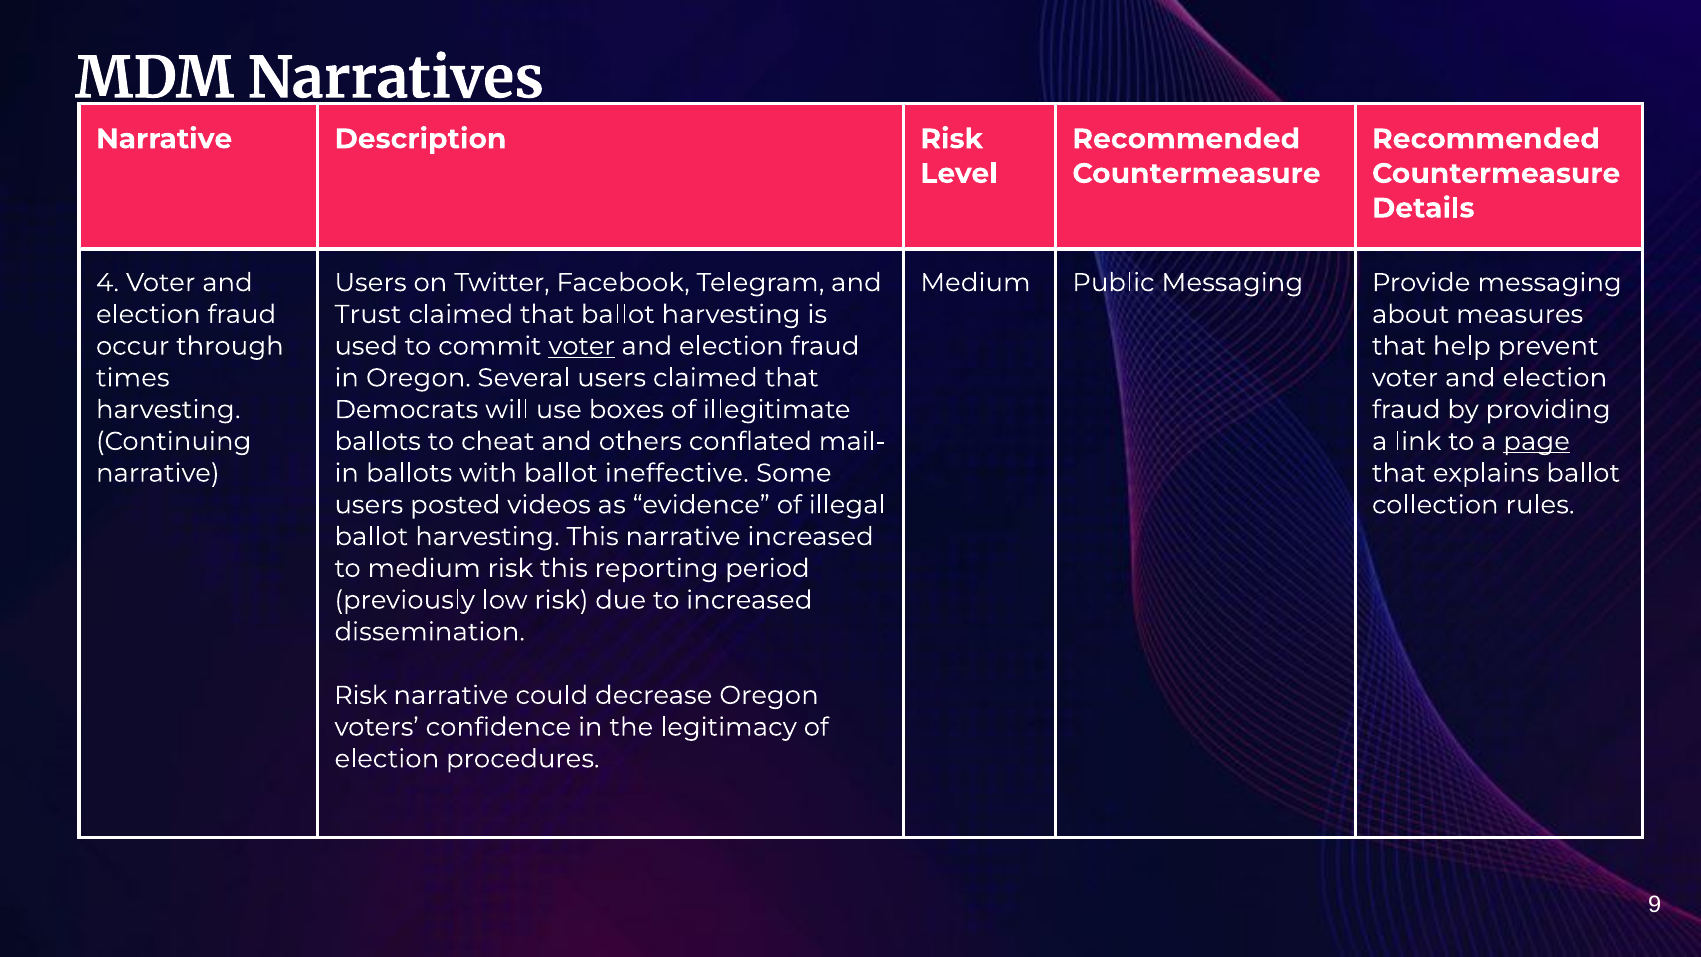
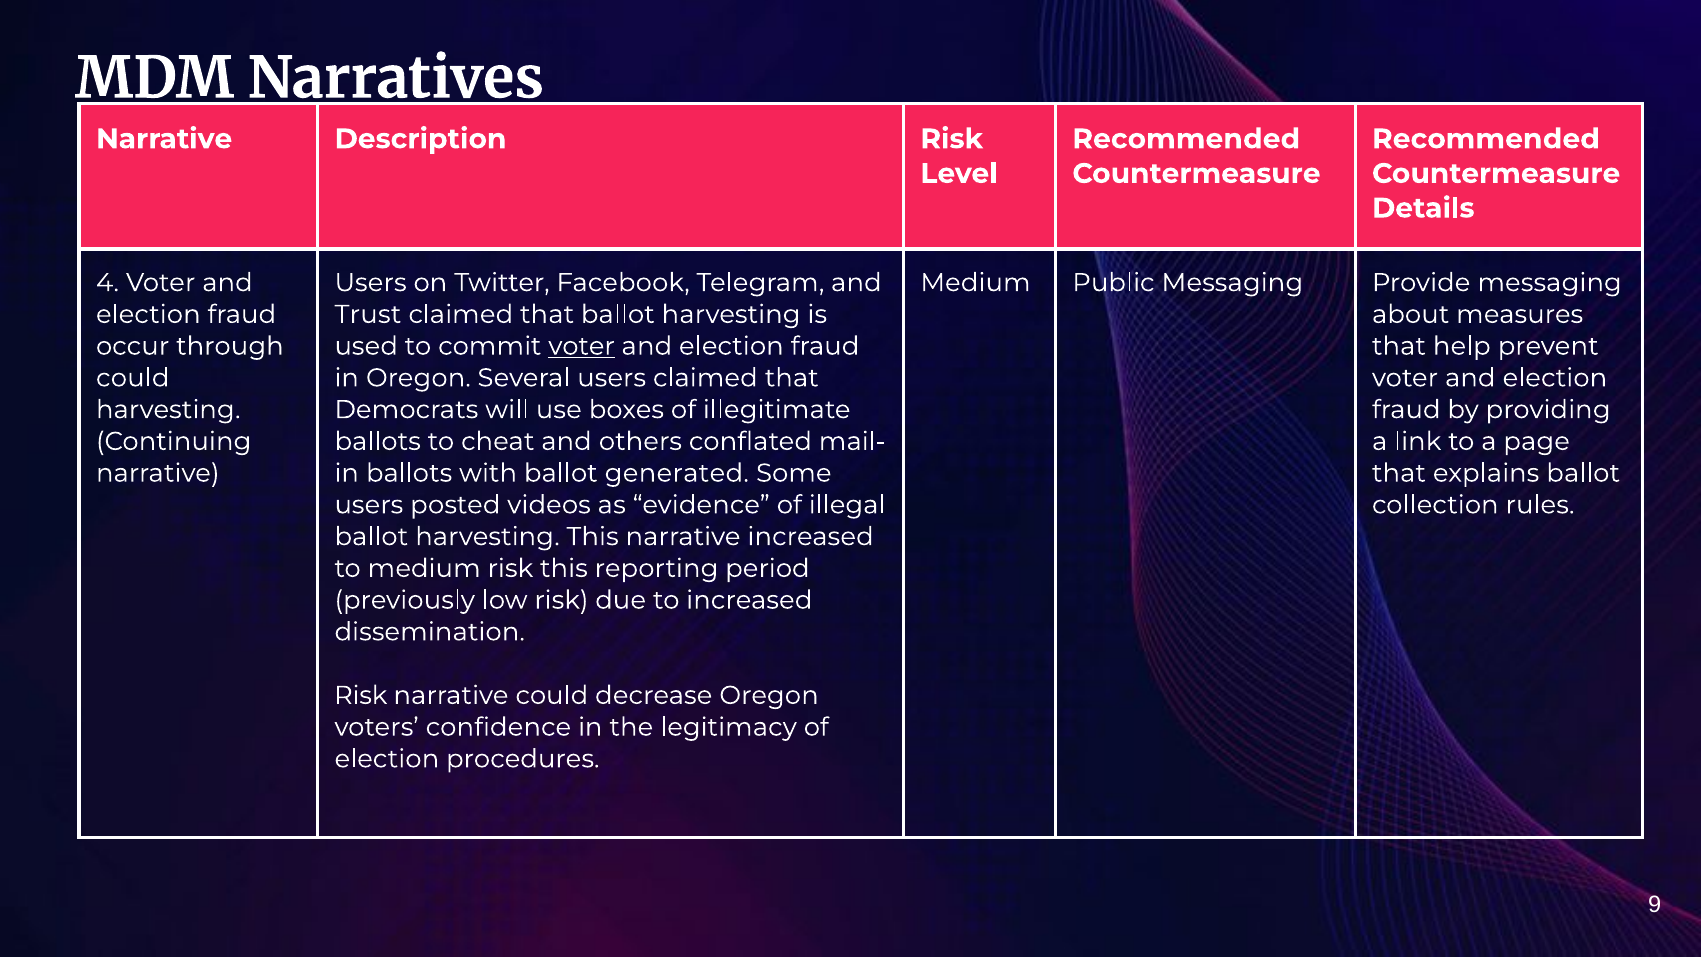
times: times -> could (133, 378)
page underline: present -> none (1537, 441)
ineffective: ineffective -> generated (677, 473)
